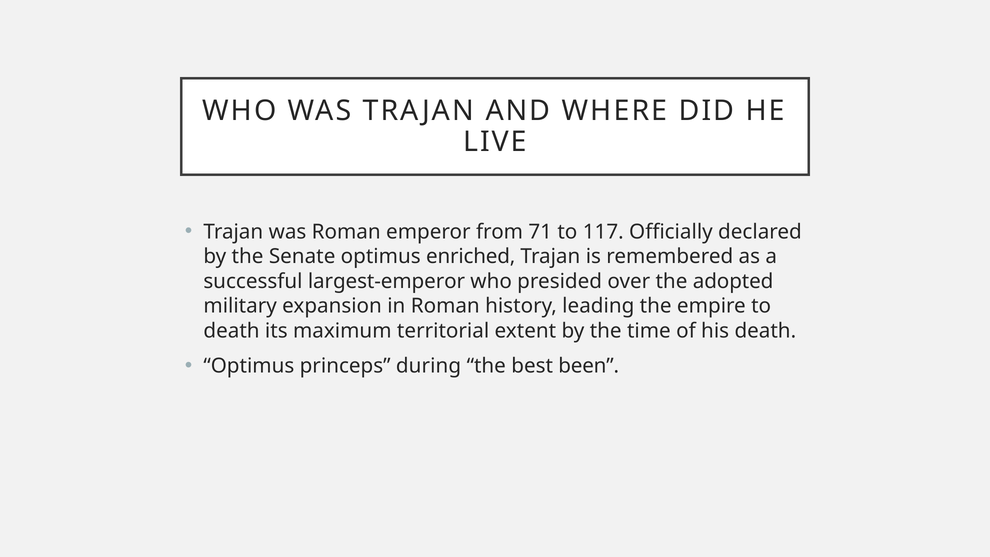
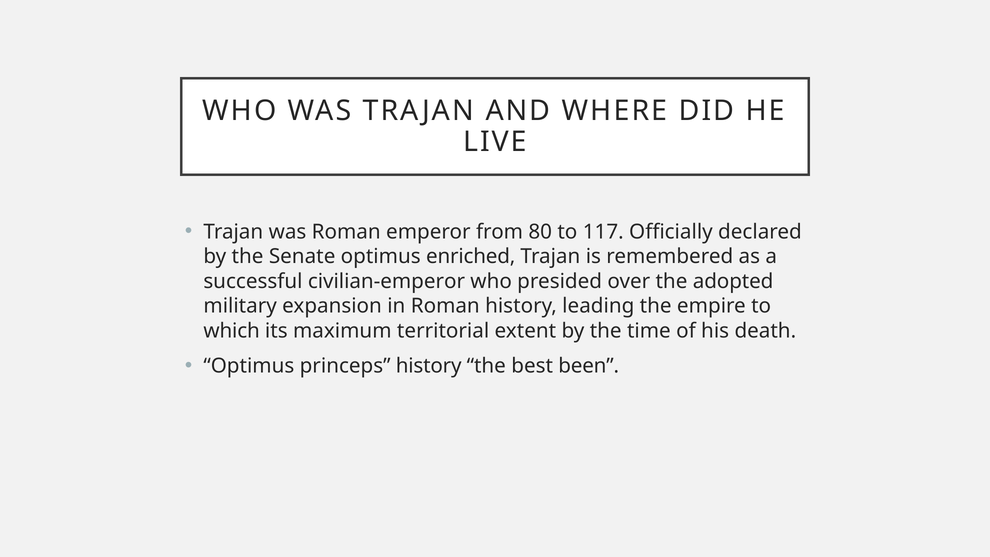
71: 71 -> 80 (540, 232)
largest-emperor: largest-emperor -> civilian-emperor (386, 281)
death: death -> which (232, 331)
princeps during: during -> history (429, 366)
